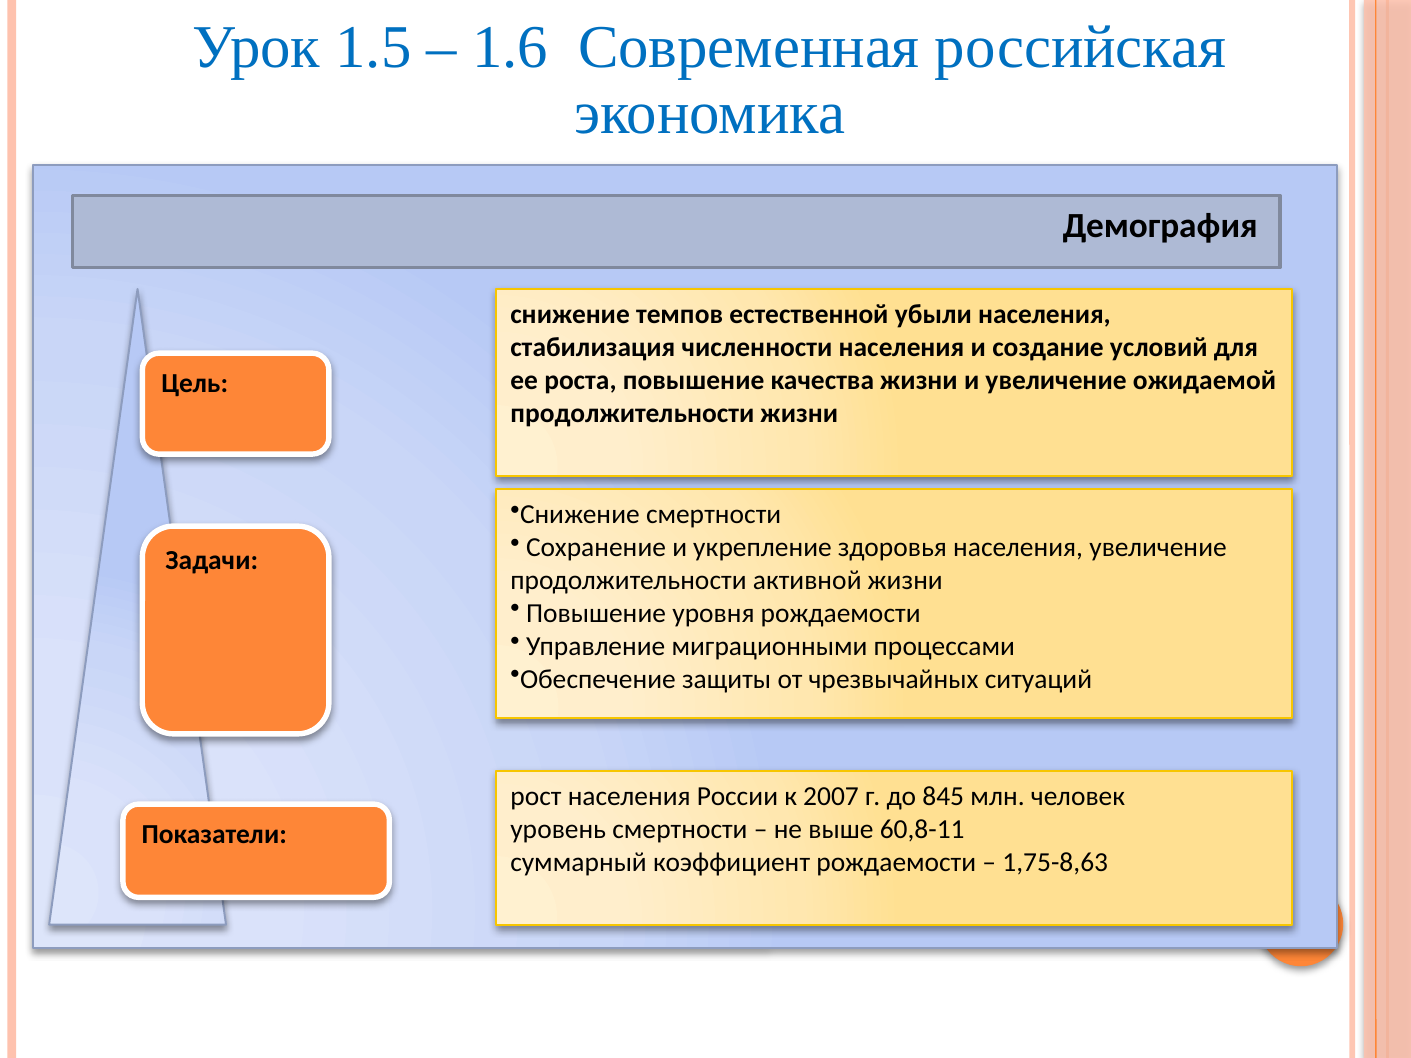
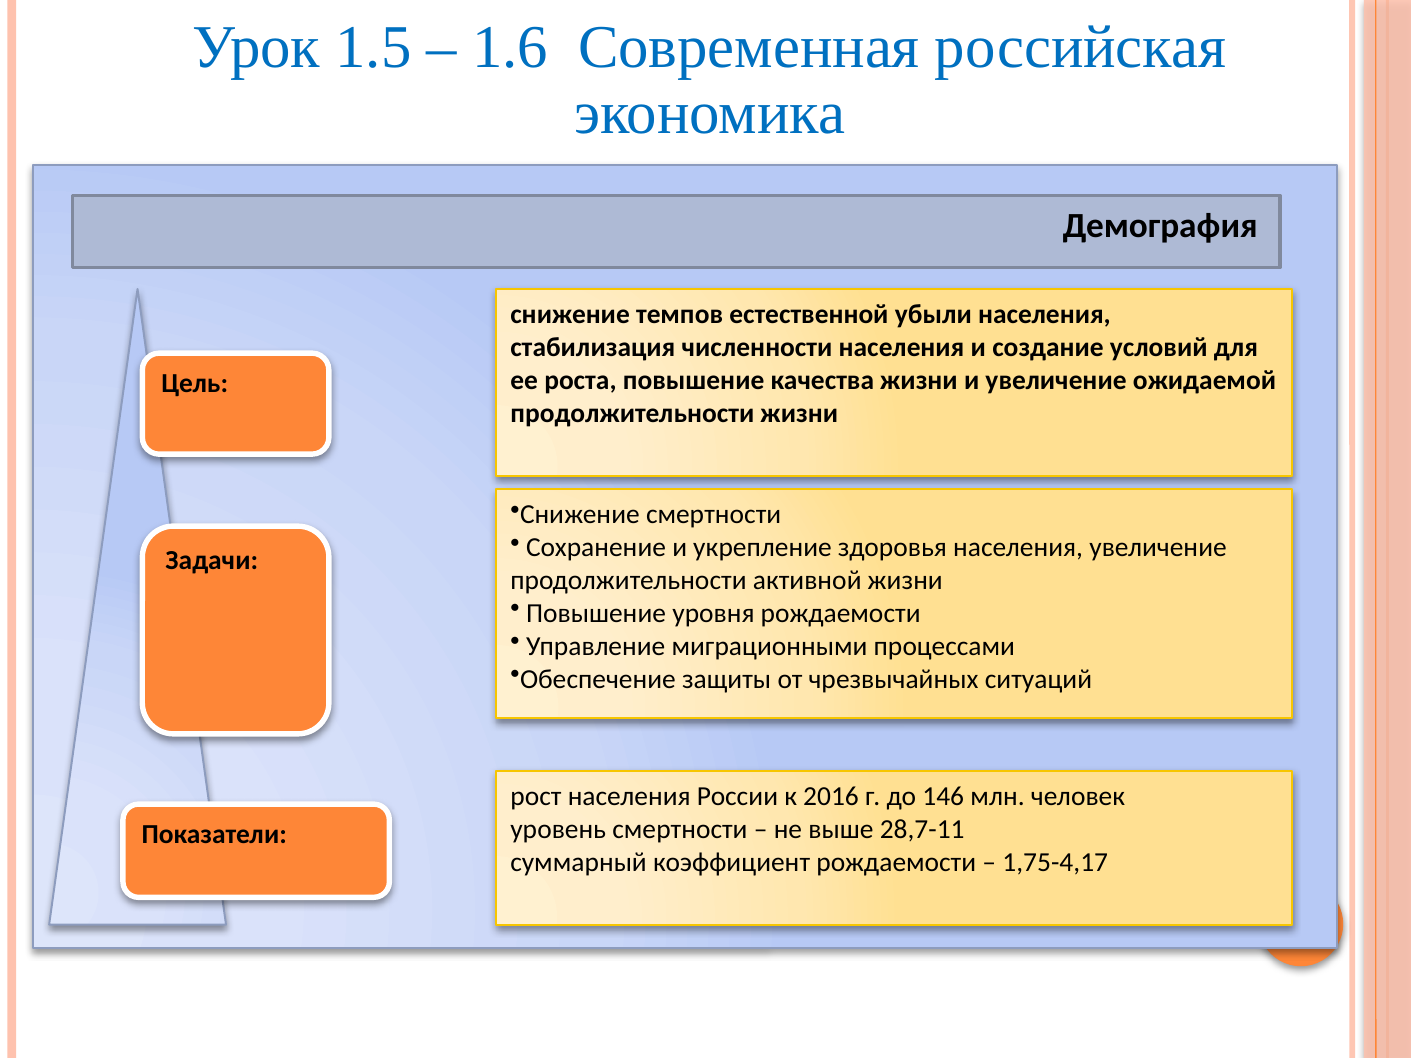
2007: 2007 -> 2016 (831, 797)
845: 845 -> 146 (943, 797)
60,8-11: 60,8-11 -> 28,7-11 (922, 830)
1,75-8,63: 1,75-8,63 -> 1,75-4,17 (1055, 862)
